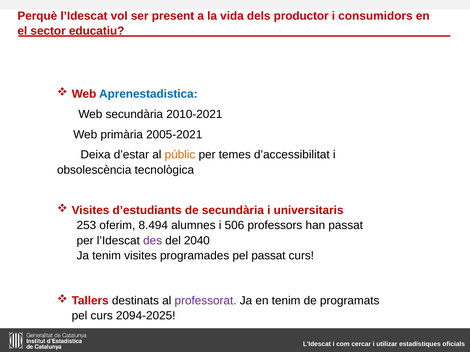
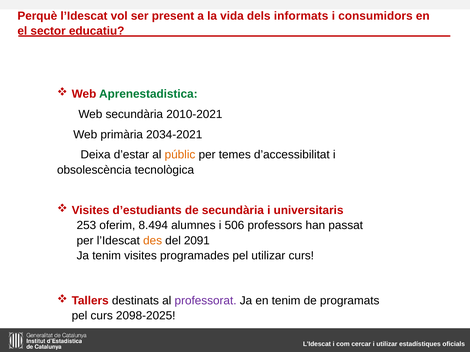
productor: productor -> informats (301, 16)
Aprenestadistica colour: blue -> green (148, 94)
2005-2021: 2005-2021 -> 2034-2021 (174, 135)
des colour: purple -> orange (153, 241)
2040: 2040 -> 2091 (197, 241)
pel passat: passat -> utilizar (268, 256)
2094-2025: 2094-2025 -> 2098-2025 (146, 316)
